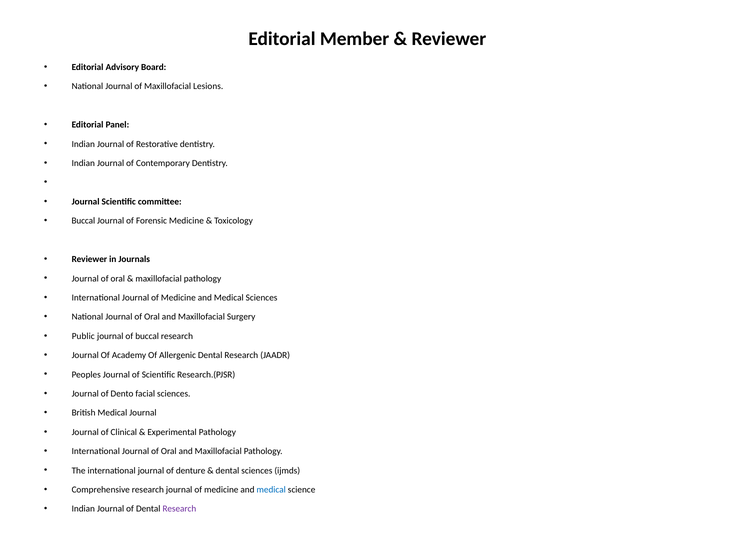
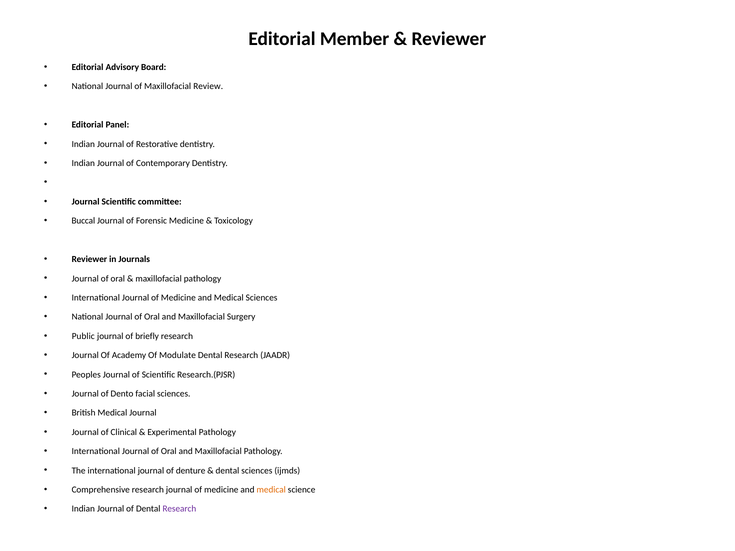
Lesions: Lesions -> Review (208, 86)
of buccal: buccal -> briefly (147, 336)
Allergenic: Allergenic -> Modulate (178, 355)
medical colour: blue -> orange (271, 490)
